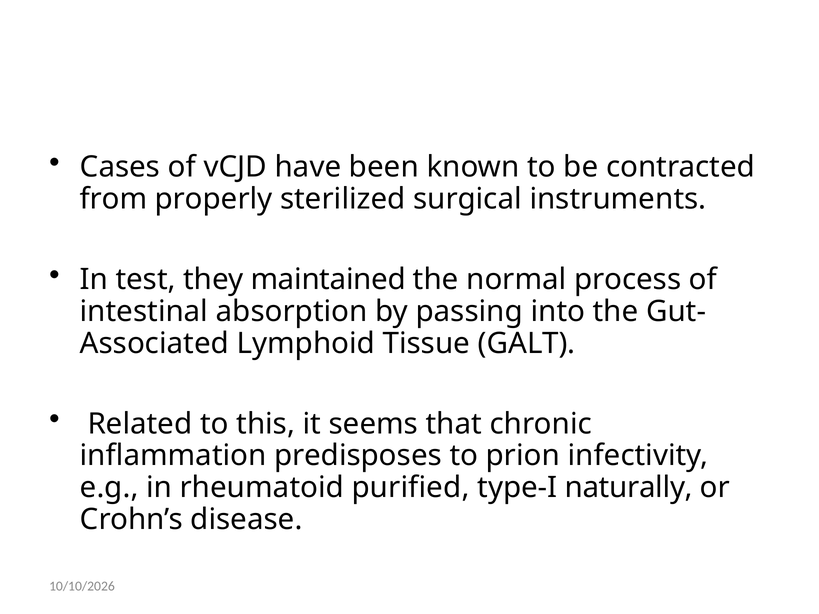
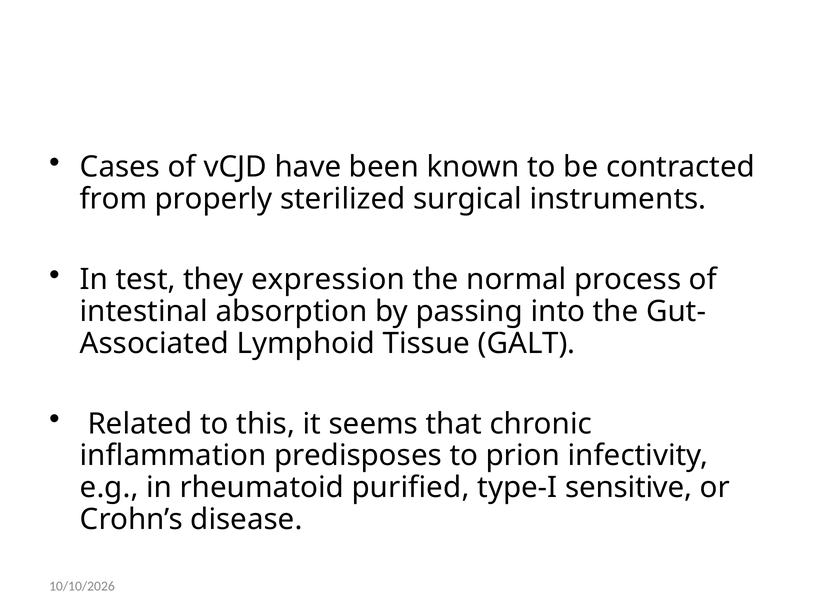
maintained: maintained -> expression (328, 280)
naturally: naturally -> sensitive (629, 488)
